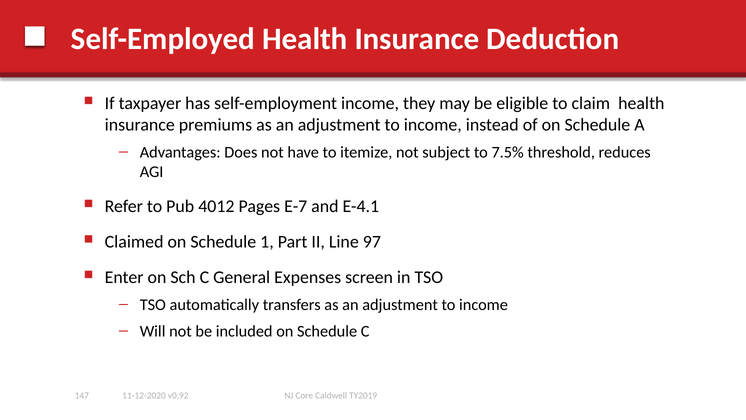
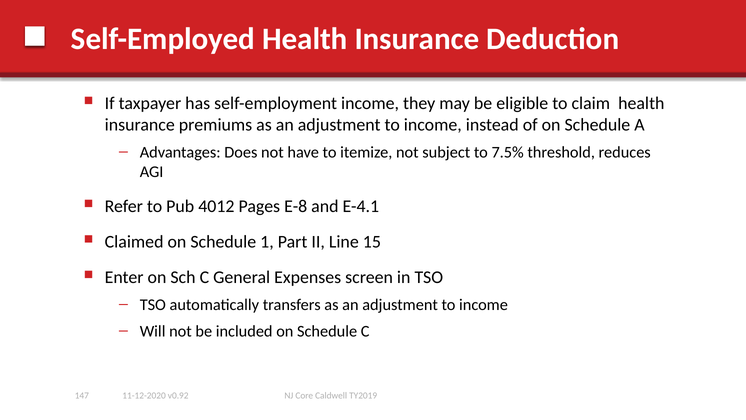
E-7: E-7 -> E-8 (296, 206)
97: 97 -> 15 (372, 242)
